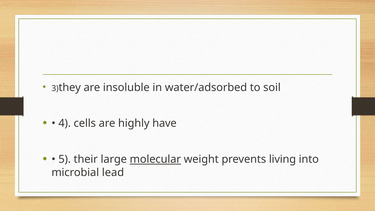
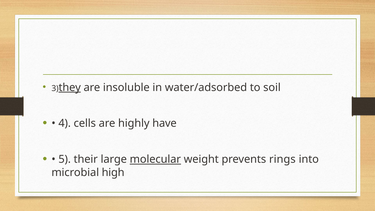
they underline: none -> present (70, 87)
living: living -> rings (282, 159)
lead: lead -> high (113, 172)
